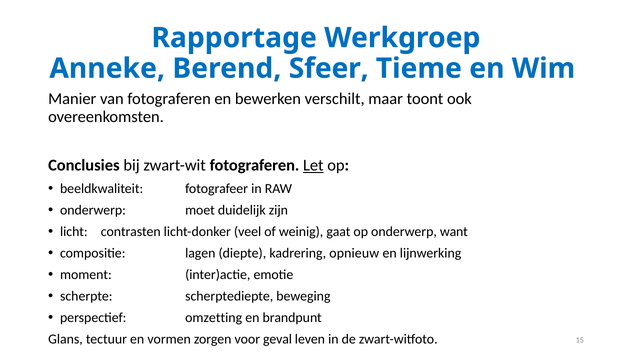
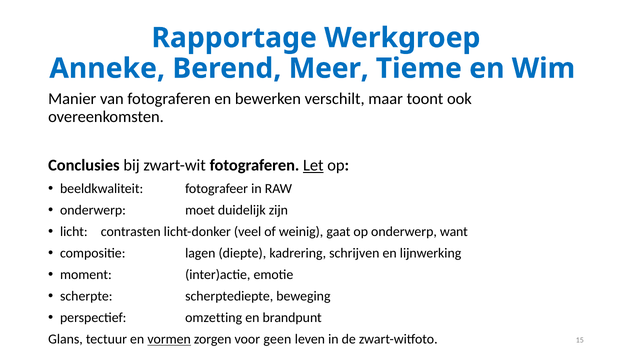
Sfeer: Sfeer -> Meer (329, 68)
opnieuw: opnieuw -> schrijven (354, 253)
vormen underline: none -> present (169, 339)
geval: geval -> geen (277, 339)
